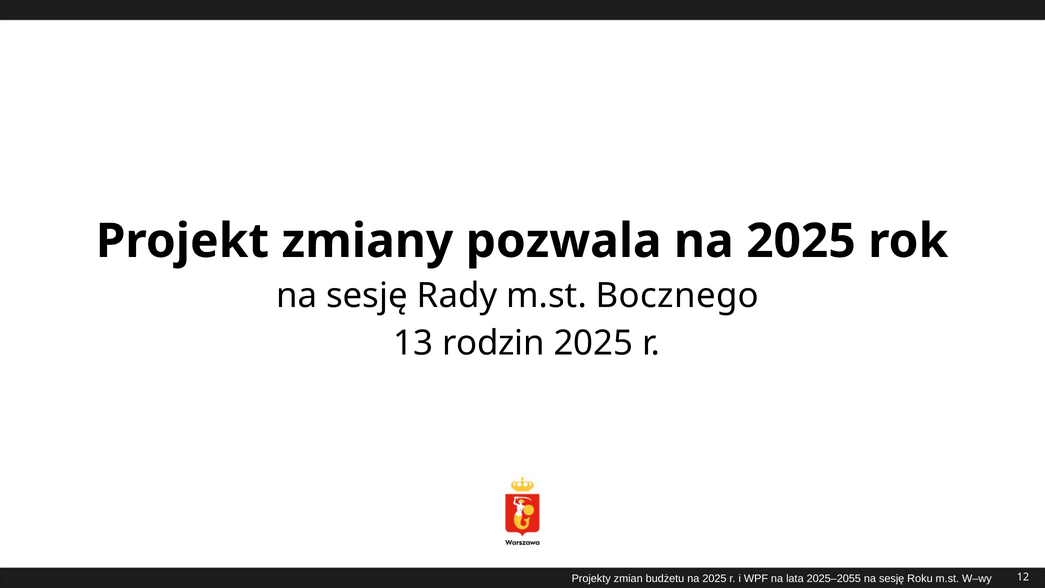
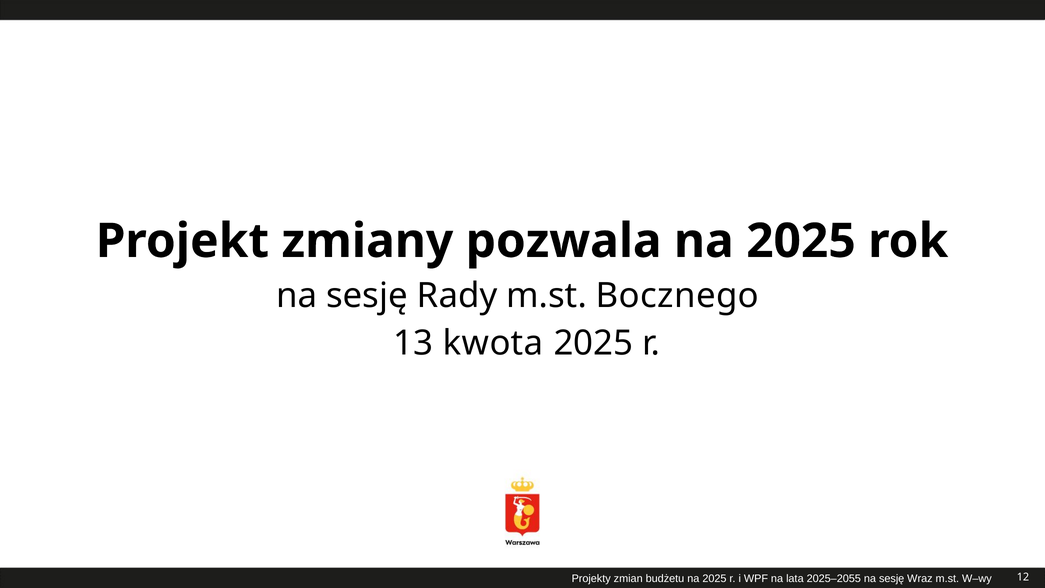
rodzin: rodzin -> kwota (493, 343)
Roku: Roku -> Wraz (920, 578)
